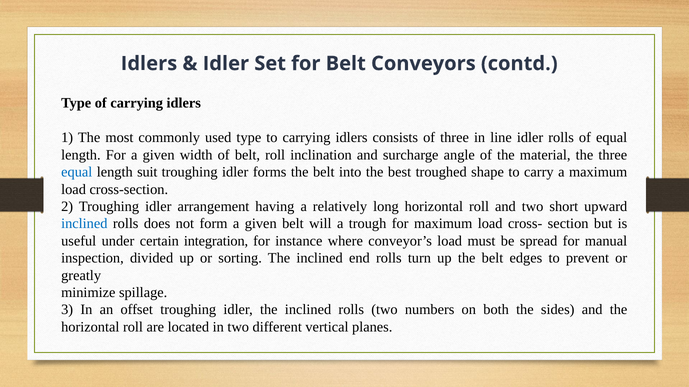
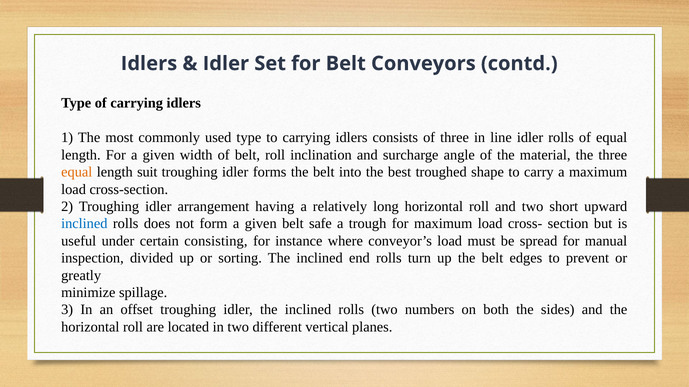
equal colour: blue -> orange (77, 172)
will: will -> safe (320, 224)
integration: integration -> consisting (216, 241)
